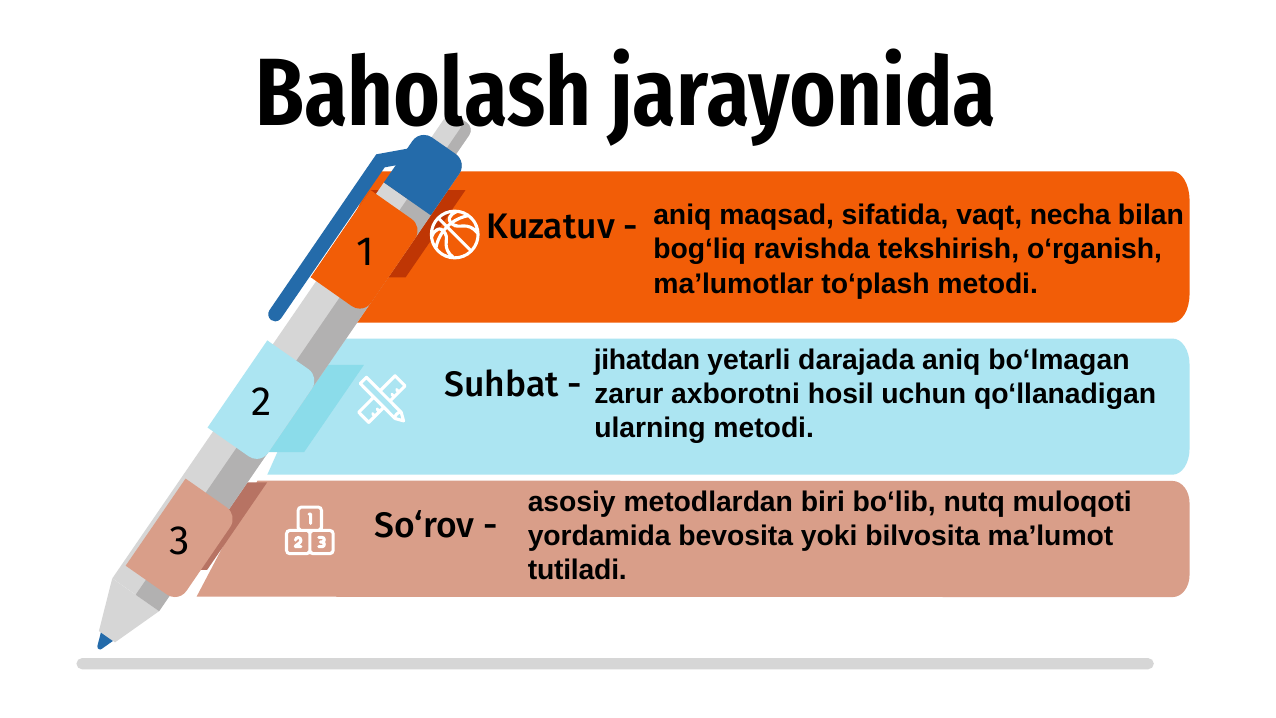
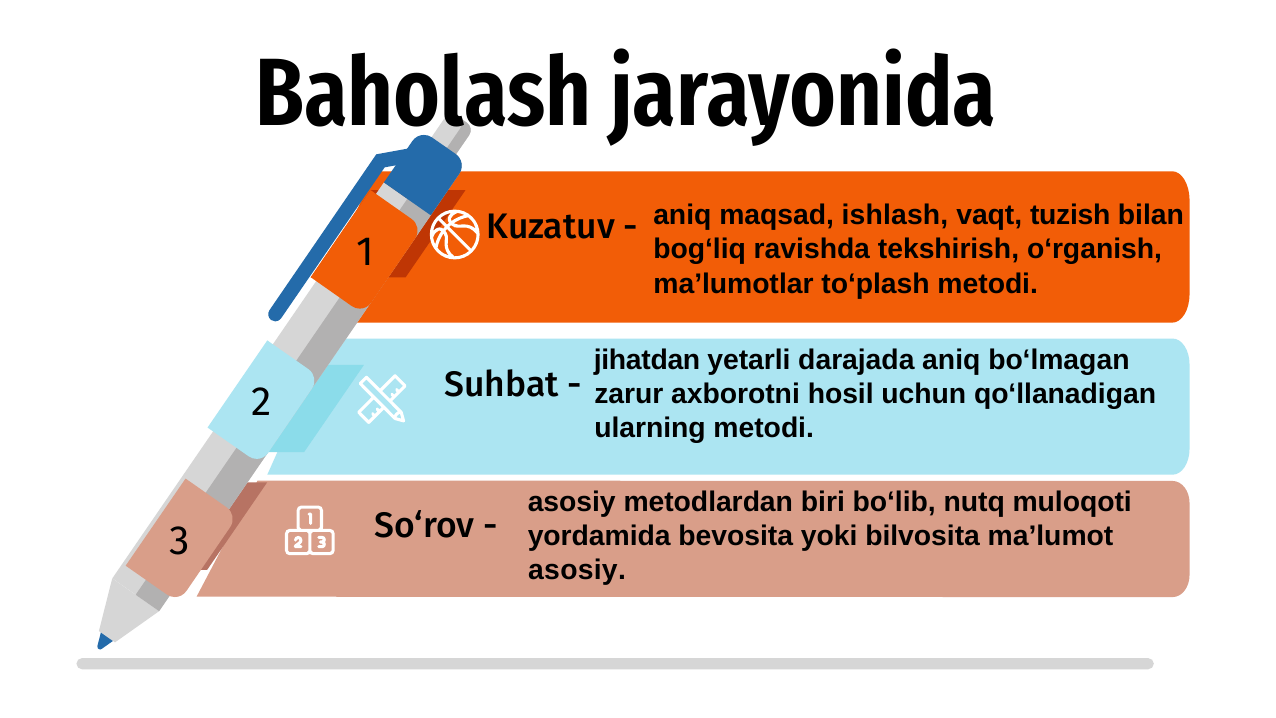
sifatida: sifatida -> ishlash (895, 216)
necha: necha -> tuzish (1070, 216)
tutiladi: tutiladi -> asosiy (577, 570)
